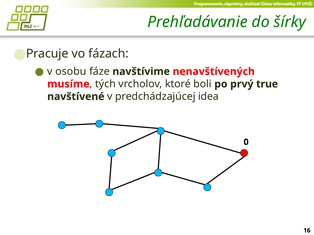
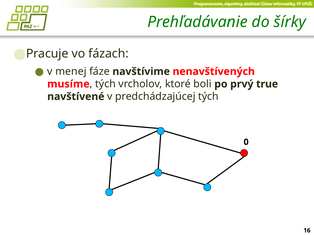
osobu: osobu -> menej (71, 72)
predchádzajúcej idea: idea -> tých (208, 97)
